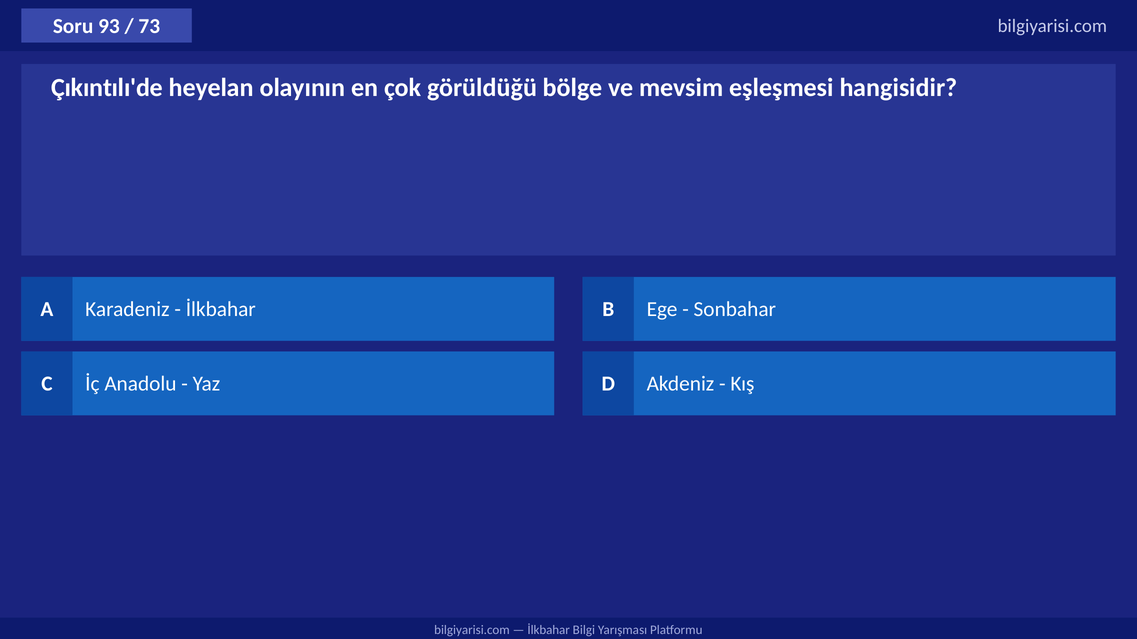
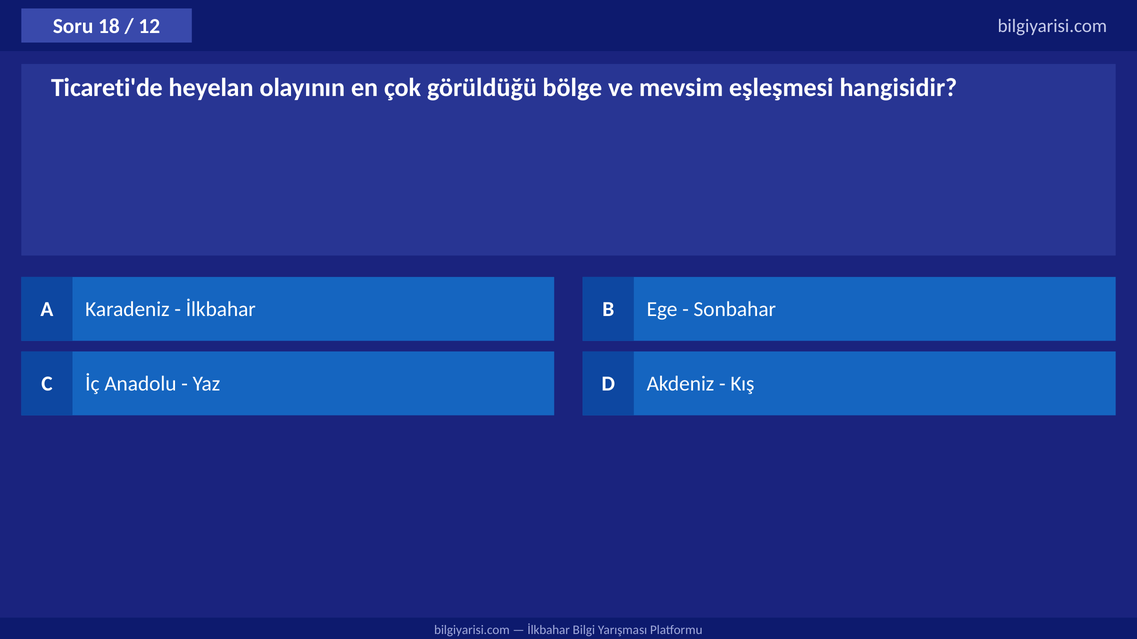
93: 93 -> 18 (109, 26)
73: 73 -> 12 (149, 26)
Çıkıntılı'de: Çıkıntılı'de -> Ticareti'de (107, 88)
